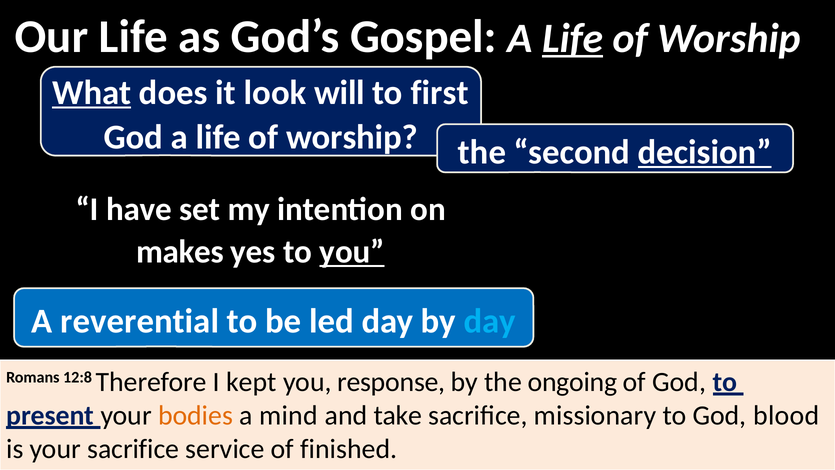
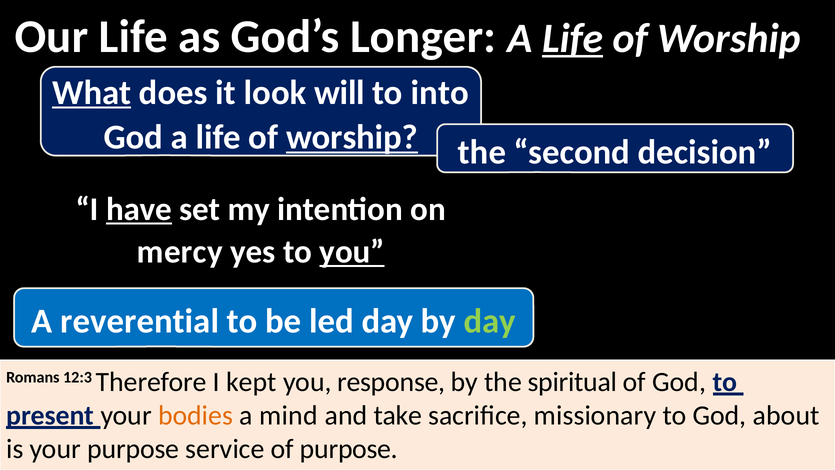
Gospel: Gospel -> Longer (423, 37)
first: first -> into (440, 93)
worship underline: none -> present (352, 137)
decision underline: present -> none (705, 152)
have underline: none -> present (139, 209)
makes: makes -> mercy (180, 252)
day colour: light blue -> light green (490, 321)
12:8: 12:8 -> 12:3 (78, 377)
ongoing: ongoing -> spiritual (572, 382)
blood: blood -> about (786, 415)
your sacrifice: sacrifice -> purpose (133, 449)
of finished: finished -> purpose (349, 449)
